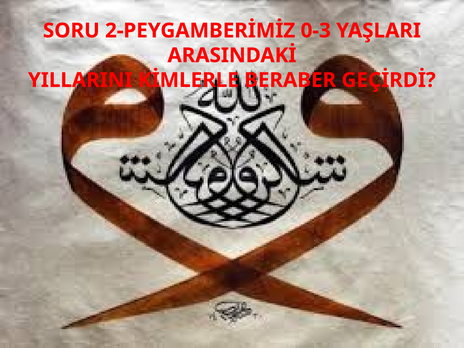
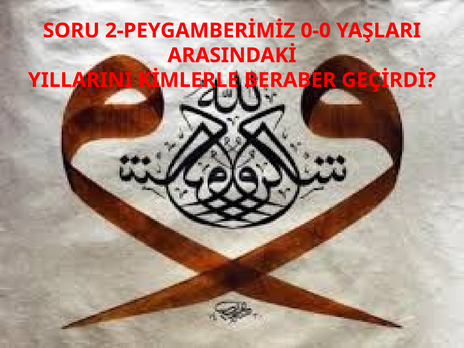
0-3: 0-3 -> 0-0 (316, 31)
